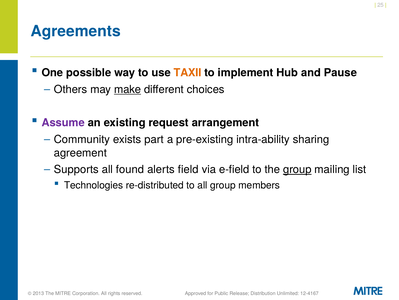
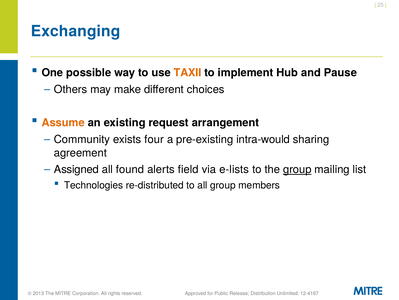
Agreements: Agreements -> Exchanging (76, 31)
make underline: present -> none (128, 89)
Assume colour: purple -> orange (63, 123)
part: part -> four (154, 139)
intra-ability: intra-ability -> intra-would (263, 139)
Supports: Supports -> Assigned (76, 169)
e-field: e-field -> e-lists (234, 169)
